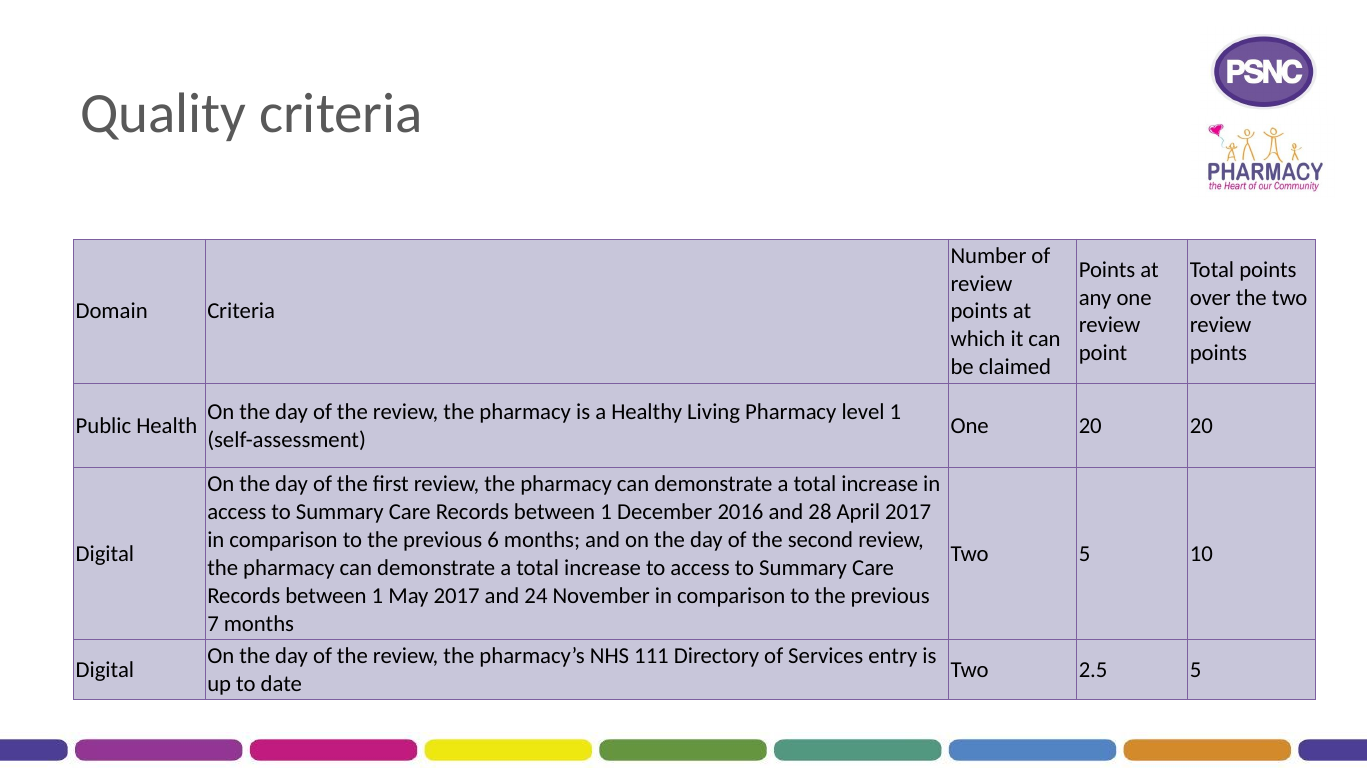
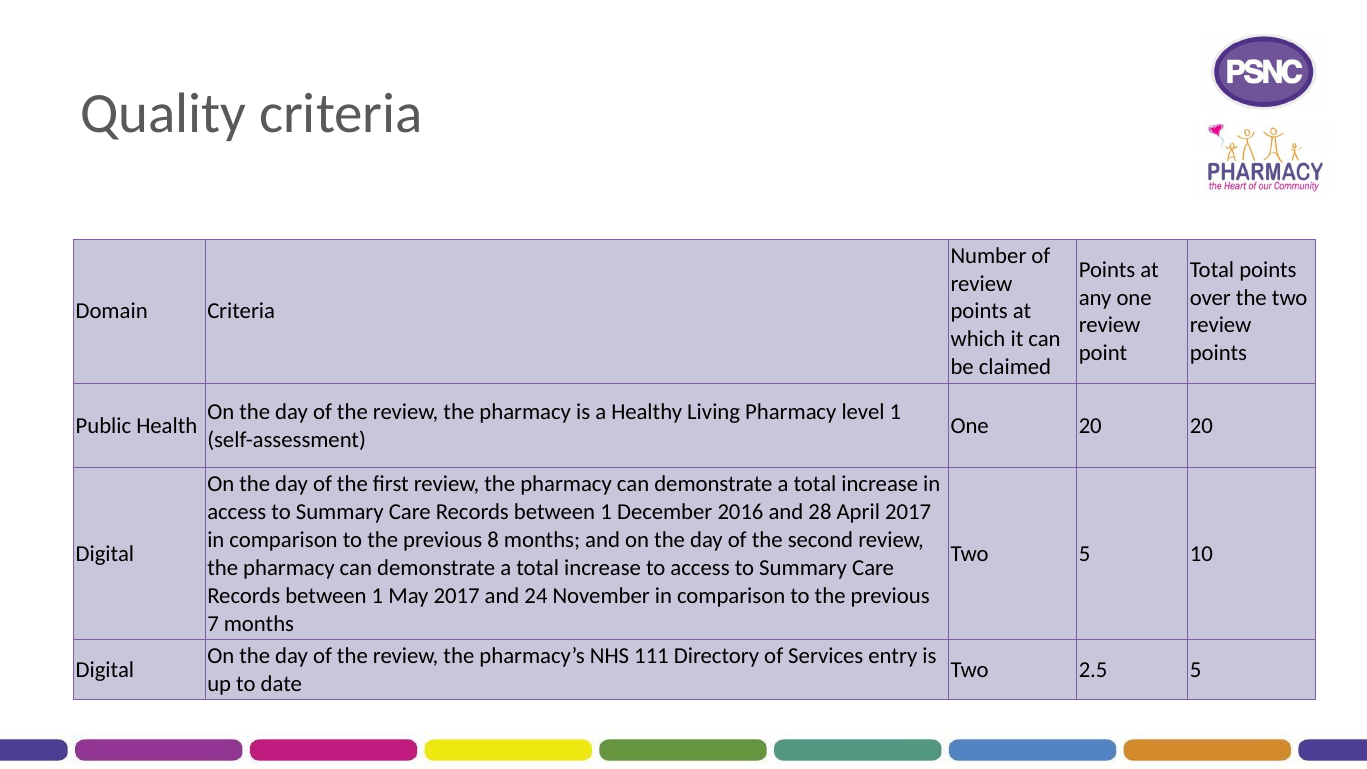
6: 6 -> 8 (493, 540)
